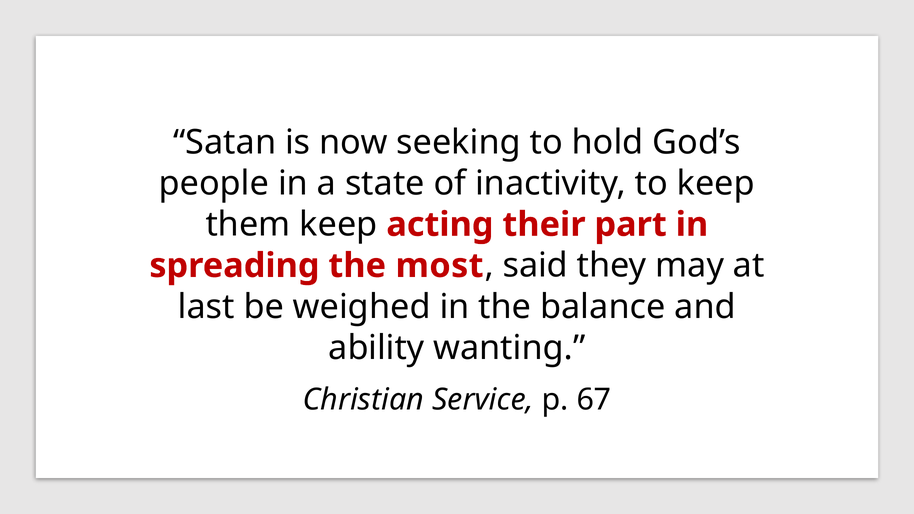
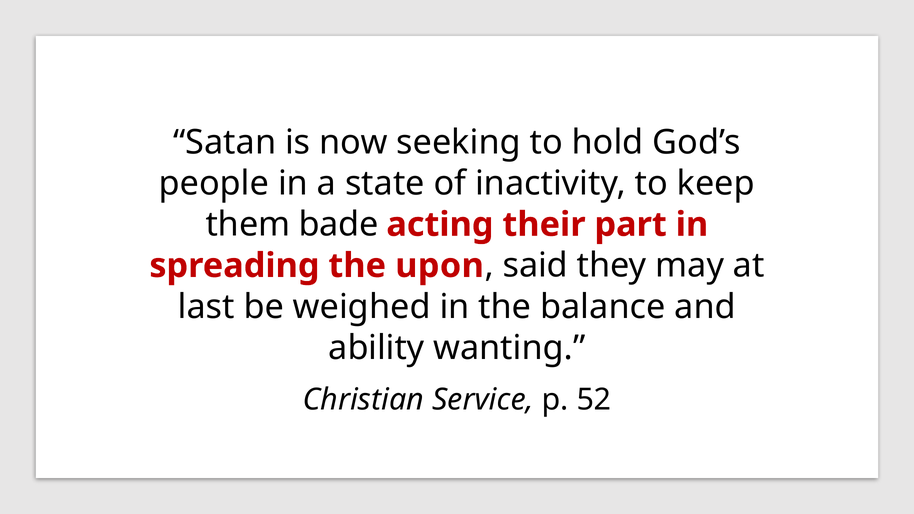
them keep: keep -> bade (339, 225)
most: most -> upon (440, 266)
67: 67 -> 52 (594, 400)
